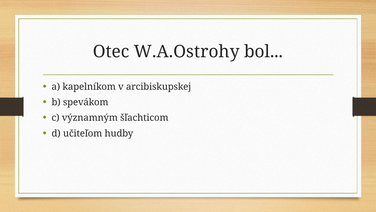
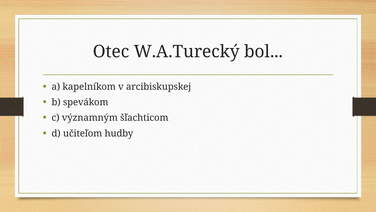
W.A.Ostrohy: W.A.Ostrohy -> W.A.Turecký (187, 52)
